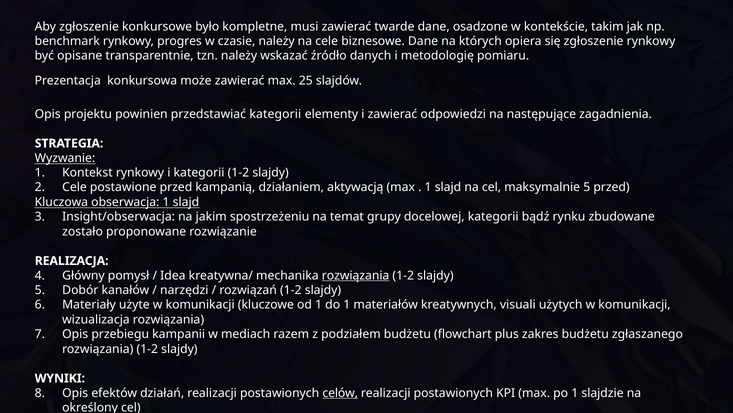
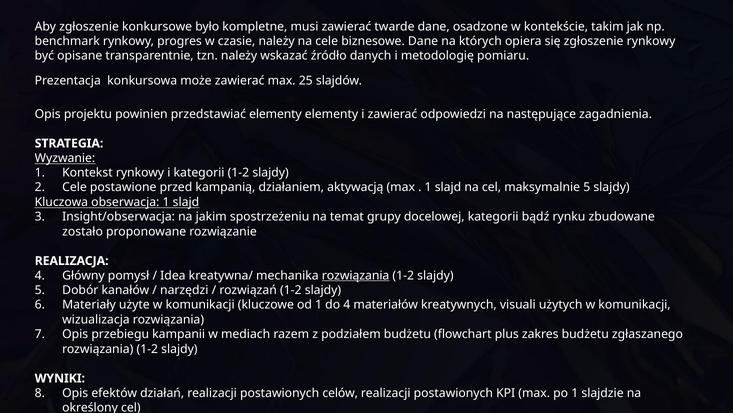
przedstawiać kategorii: kategorii -> elementy (275, 114)
5 przed: przed -> slajdy (612, 187)
do 1: 1 -> 4 (347, 304)
celów underline: present -> none (340, 392)
